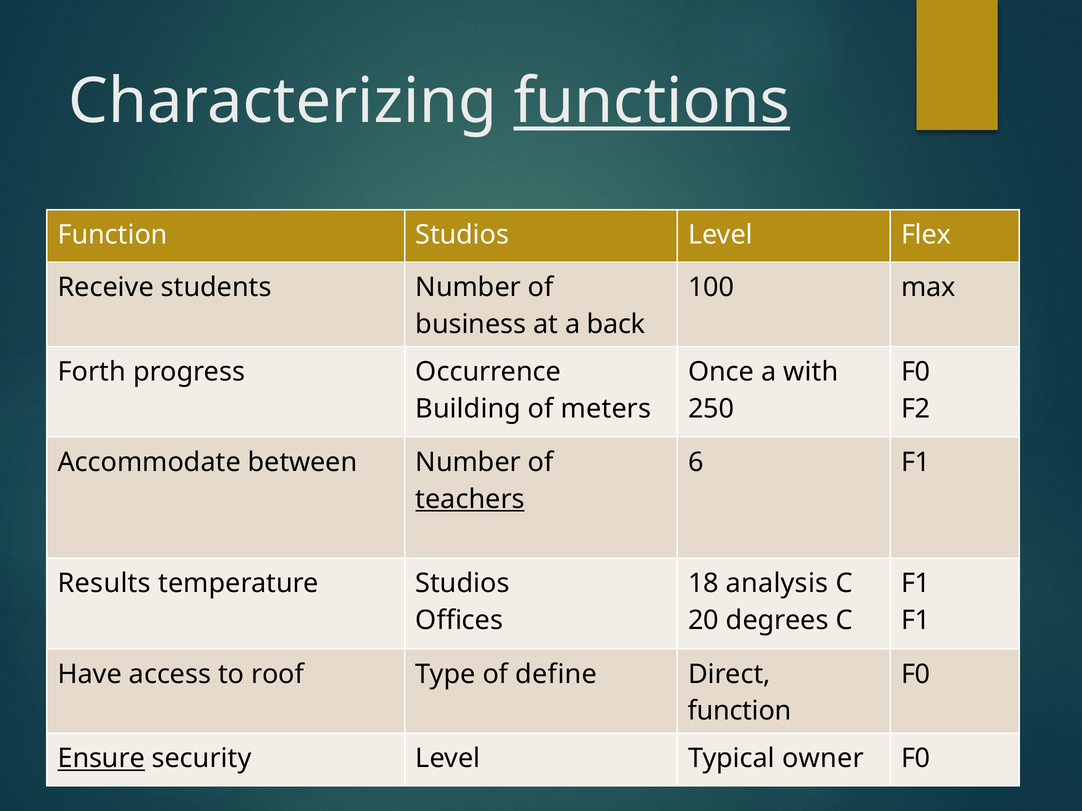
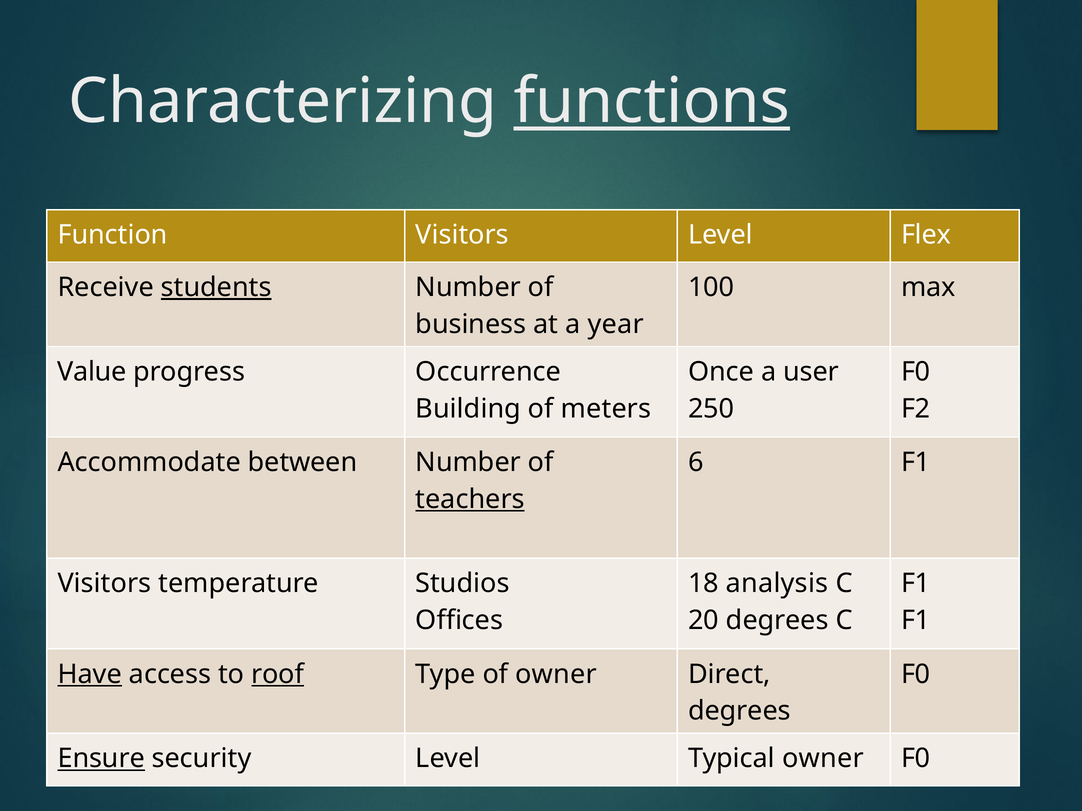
Function Studios: Studios -> Visitors (462, 235)
students underline: none -> present (216, 288)
back: back -> year (616, 324)
Forth: Forth -> Value (92, 372)
with: with -> user (811, 372)
Results: Results -> Visitors (105, 584)
Have underline: none -> present (90, 675)
roof underline: none -> present (278, 675)
of define: define -> owner (556, 675)
function: function -> degrees (739, 711)
